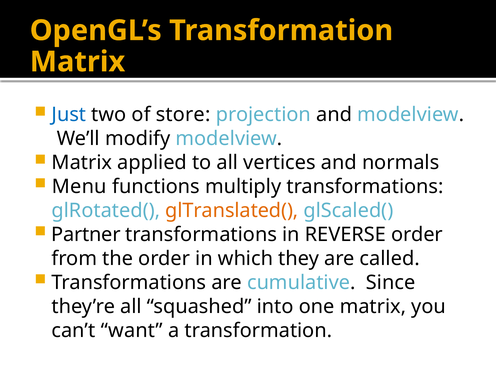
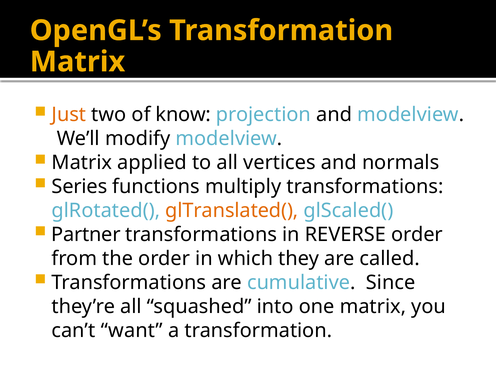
Just colour: blue -> orange (69, 115)
store: store -> know (183, 115)
Menu: Menu -> Series (79, 187)
